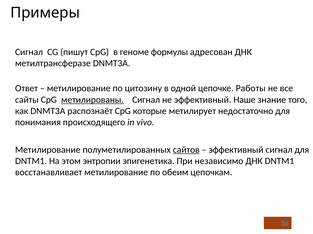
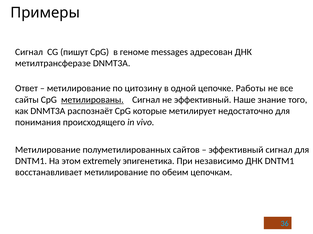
формулы: формулы -> messages (170, 52)
сайтов underline: present -> none (186, 150)
энтропии: энтропии -> extremely (102, 162)
